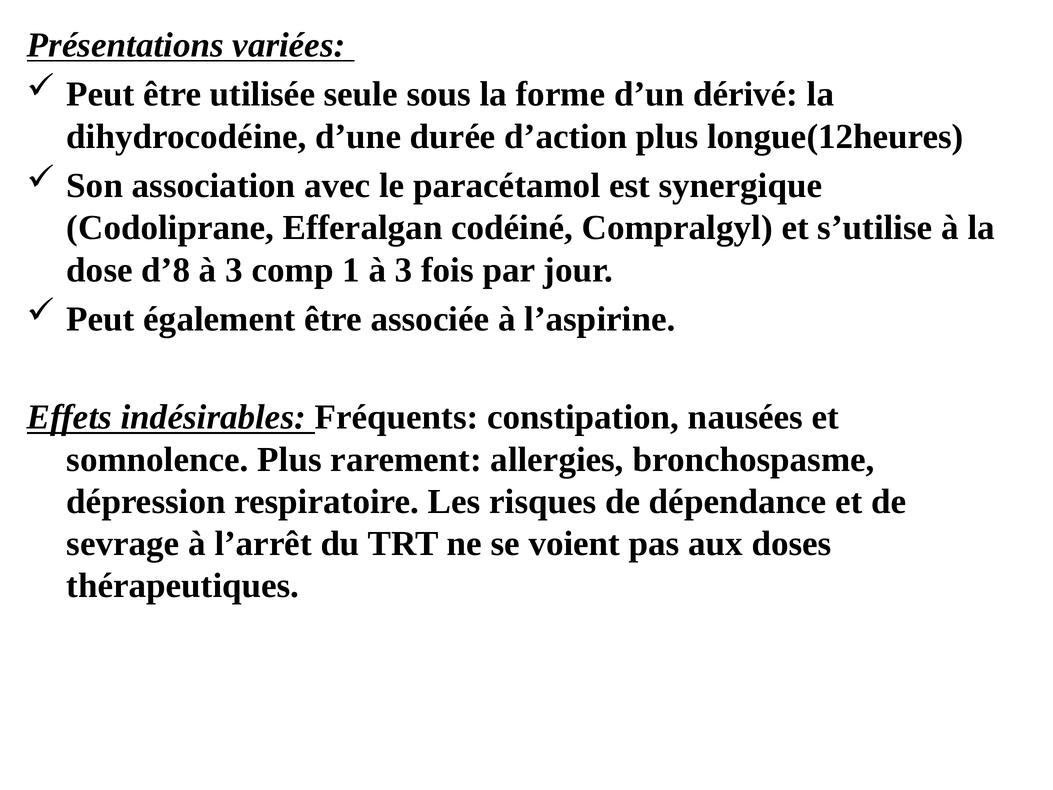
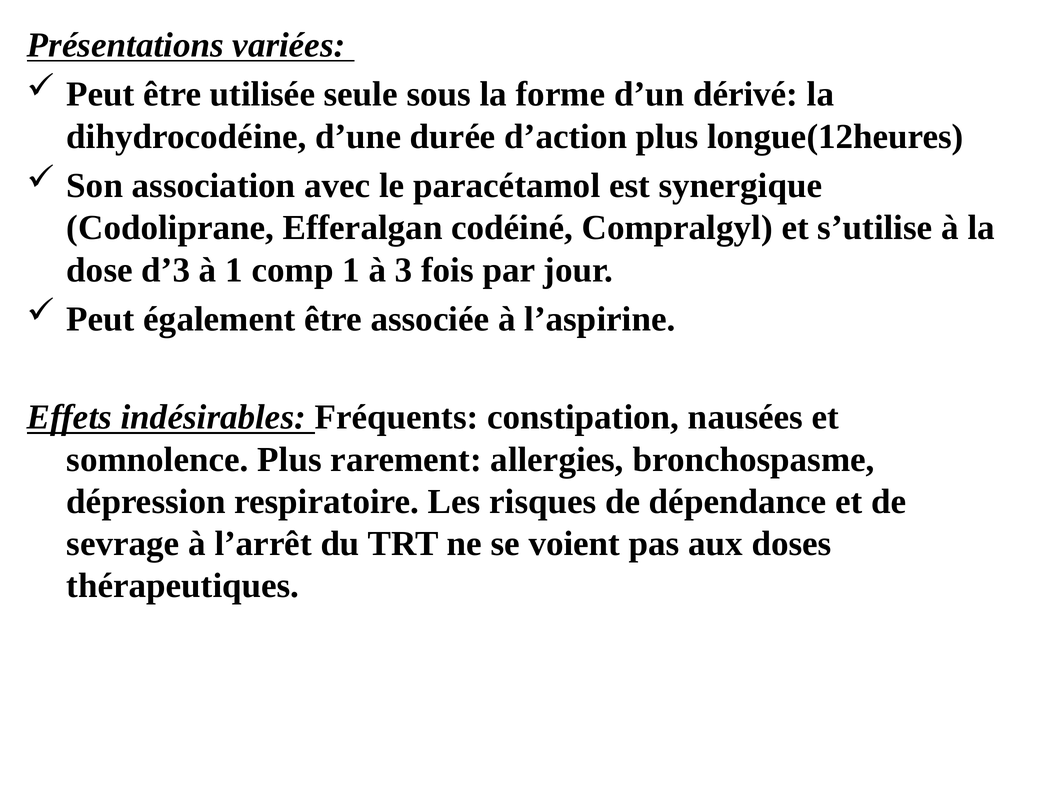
d’8: d’8 -> d’3 (166, 270)
3: 3 -> 1 (234, 270)
